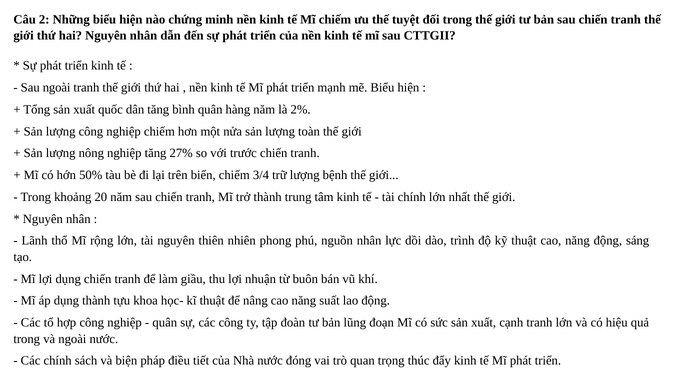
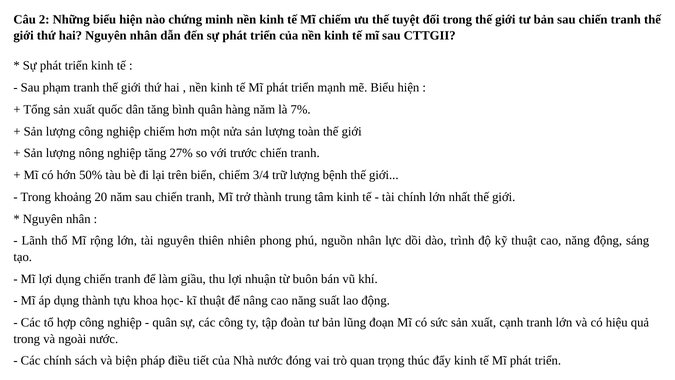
Sau ngoài: ngoài -> phạm (57, 88)
2%: 2% -> 7% (301, 109)
